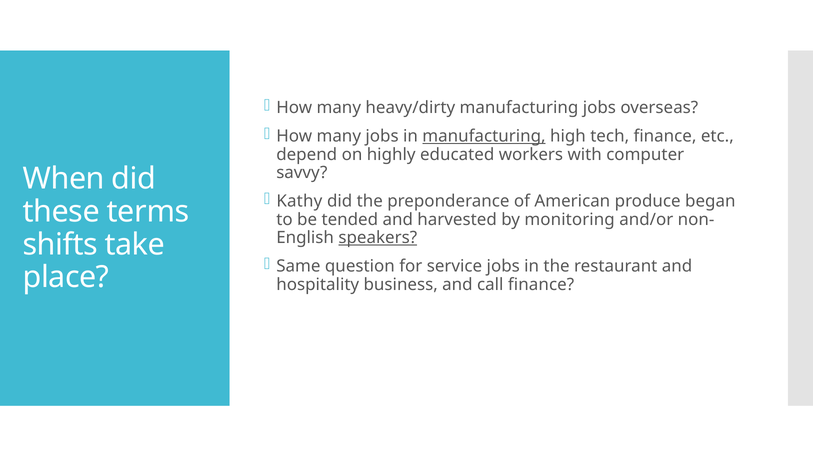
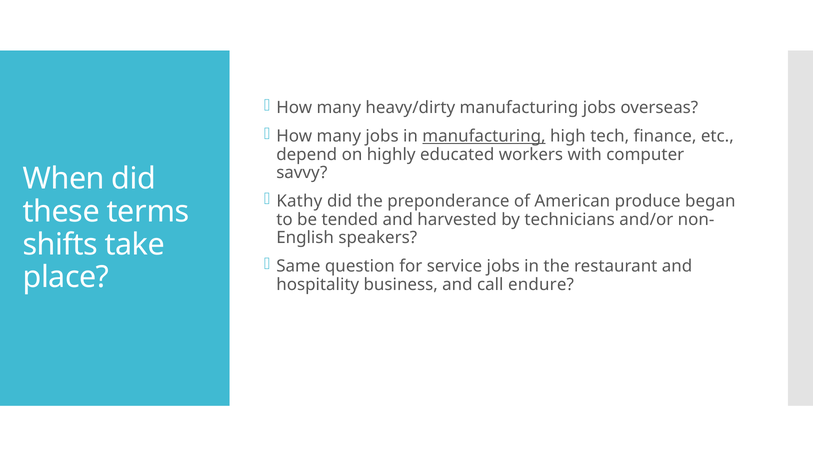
monitoring: monitoring -> technicians (570, 220)
speakers underline: present -> none (378, 238)
call finance: finance -> endure (541, 285)
